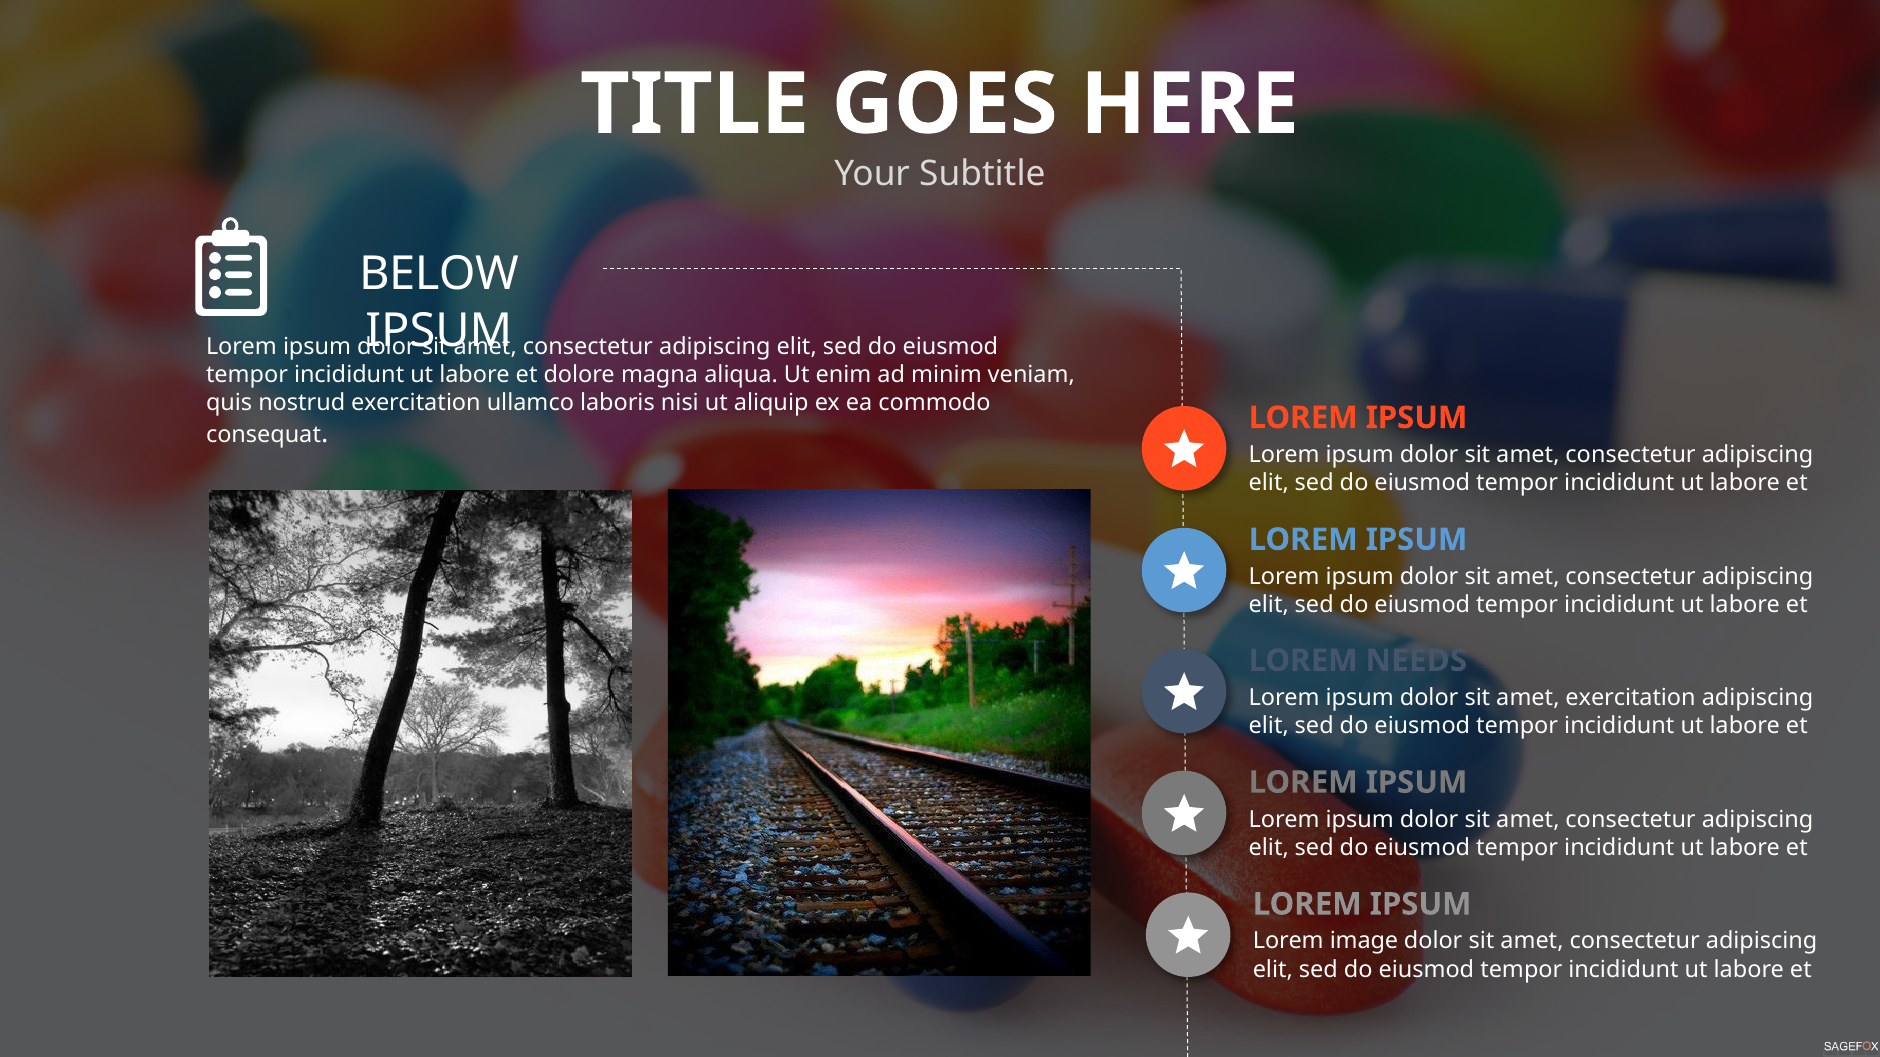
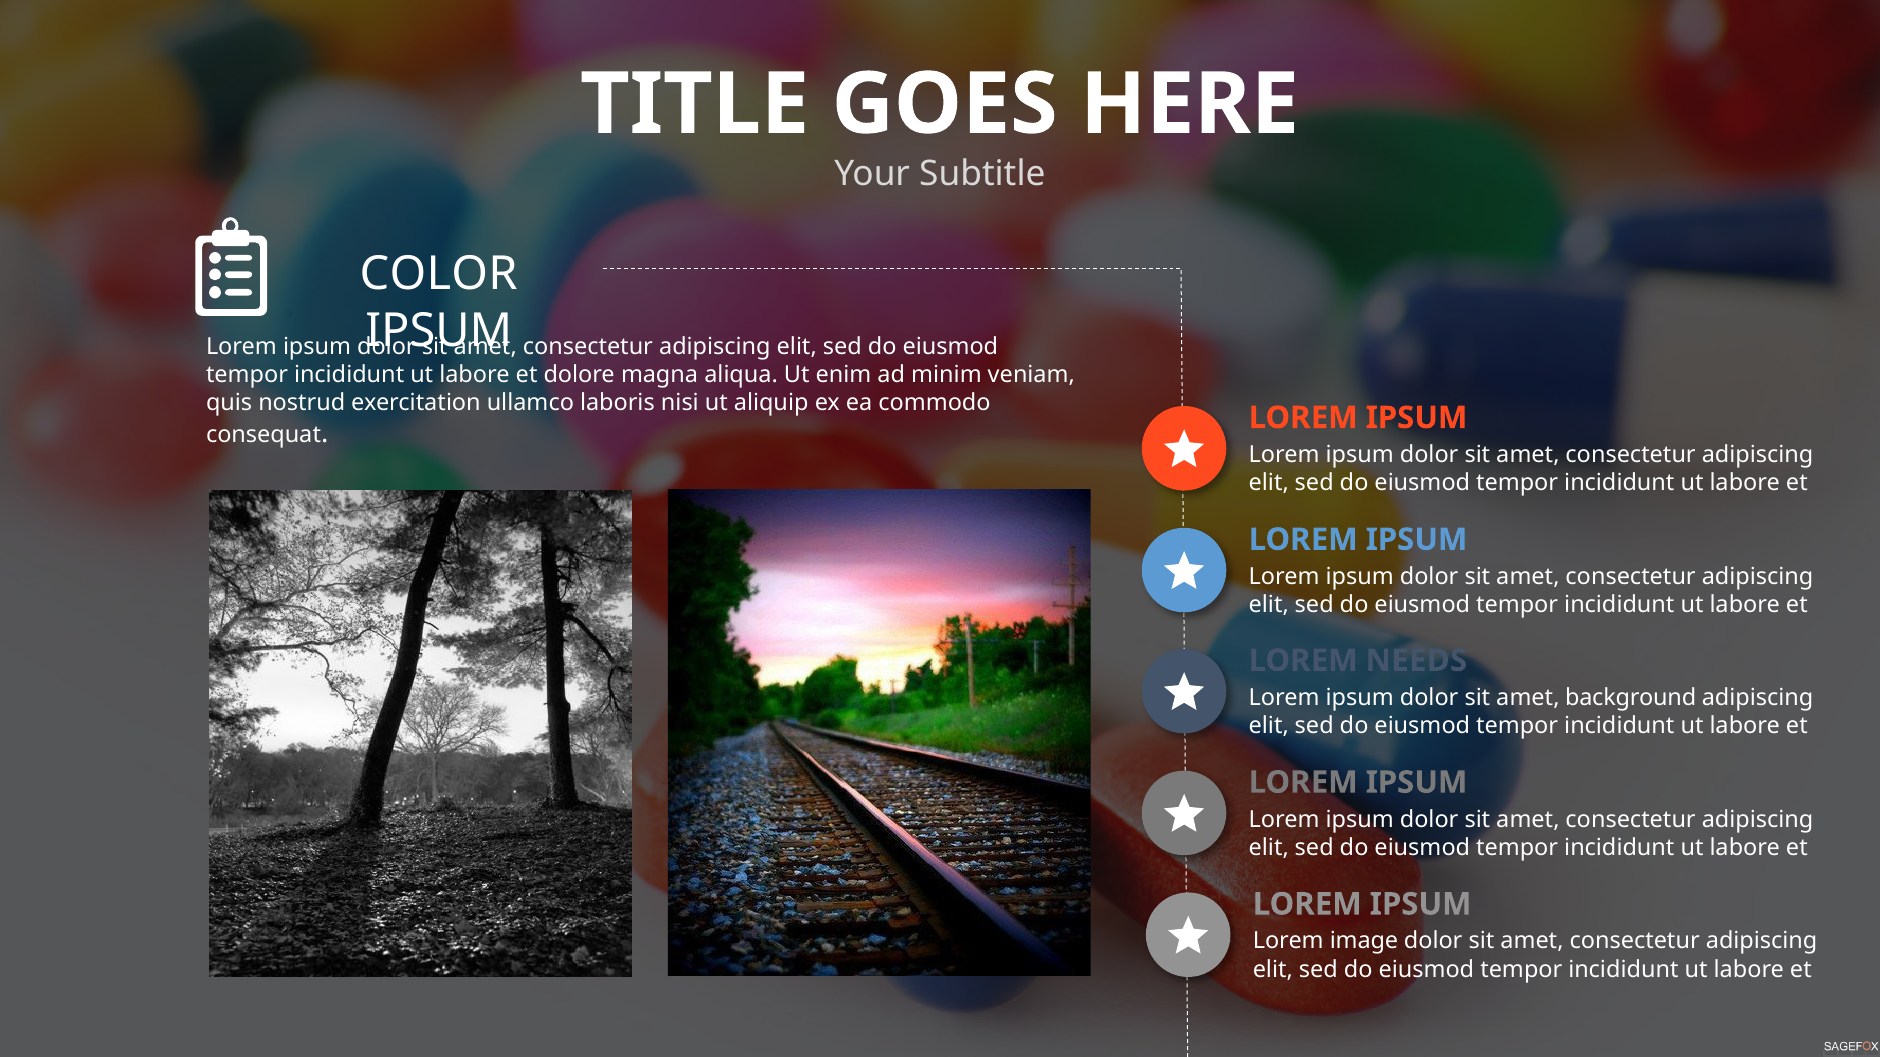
BELOW: BELOW -> COLOR (439, 274)
amet exercitation: exercitation -> background (1631, 698)
